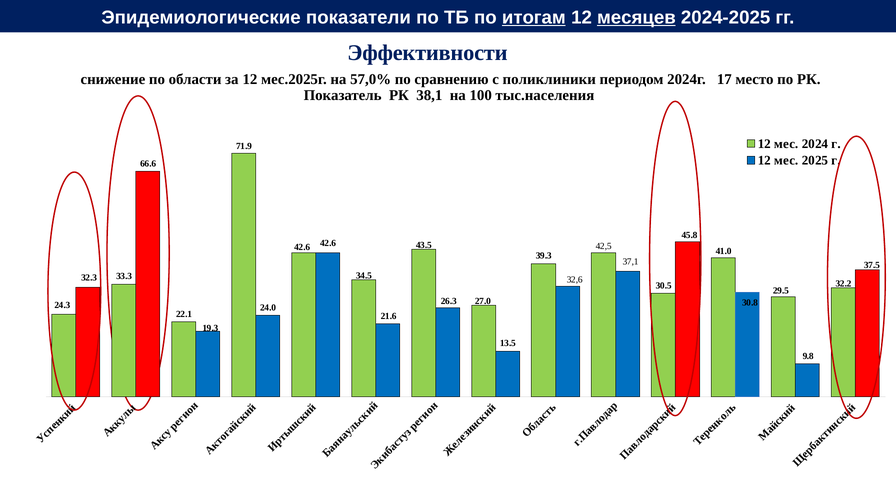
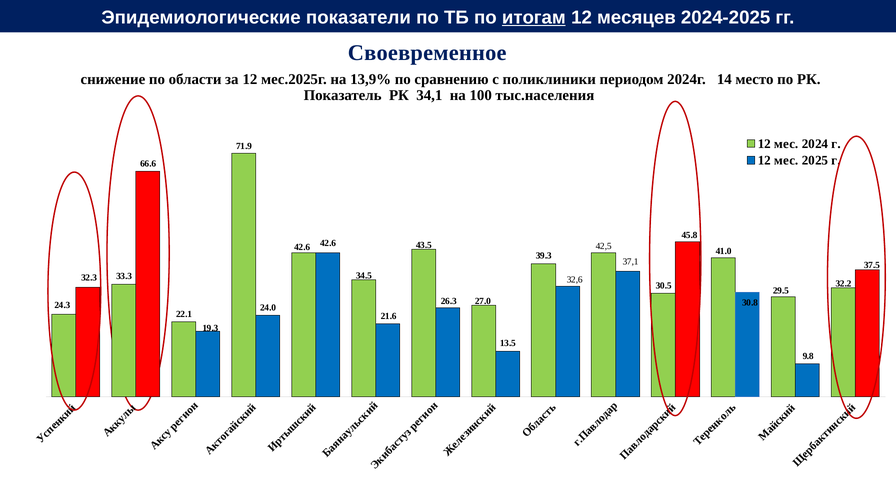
месяцев underline: present -> none (636, 17)
Эффективности: Эффективности -> Своевременное (427, 53)
57,0%: 57,0% -> 13,9% (371, 79)
17: 17 -> 14 (724, 79)
38,1: 38,1 -> 34,1 (429, 96)
